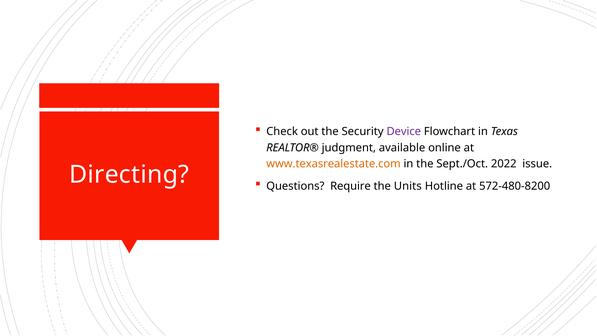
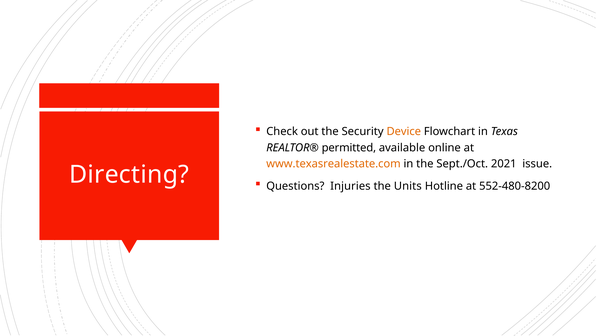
Device colour: purple -> orange (404, 131)
judgment: judgment -> permitted (349, 148)
2022: 2022 -> 2021 (504, 164)
Require: Require -> Injuries (350, 186)
572-480-8200: 572-480-8200 -> 552-480-8200 (515, 186)
